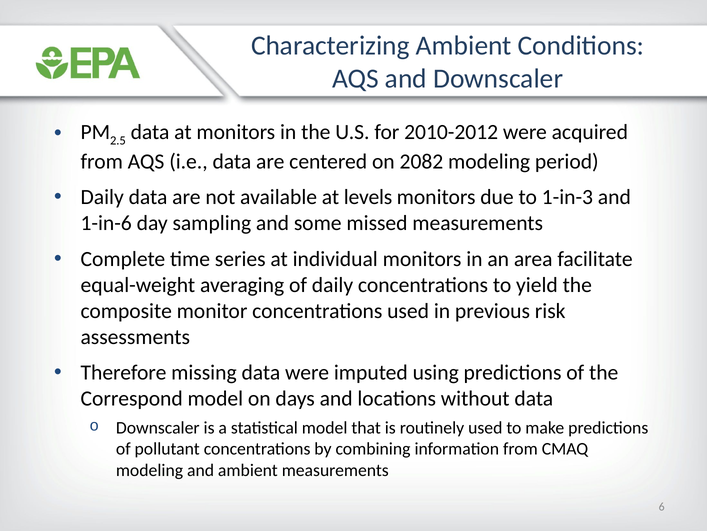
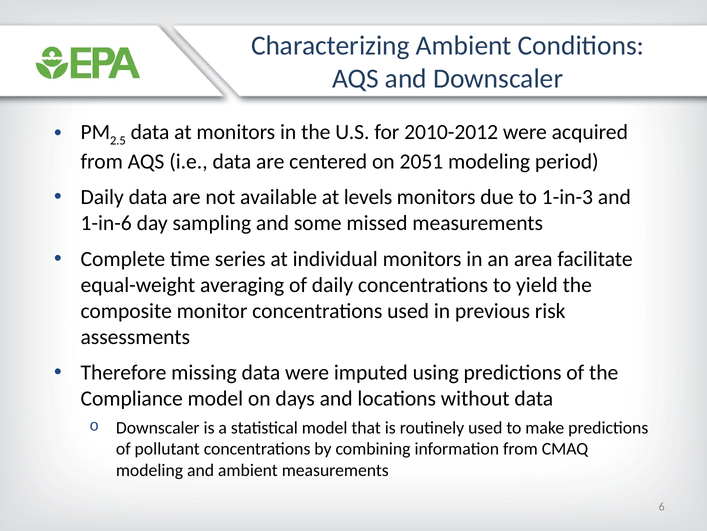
2082: 2082 -> 2051 (421, 161)
Correspond: Correspond -> Compliance (132, 398)
